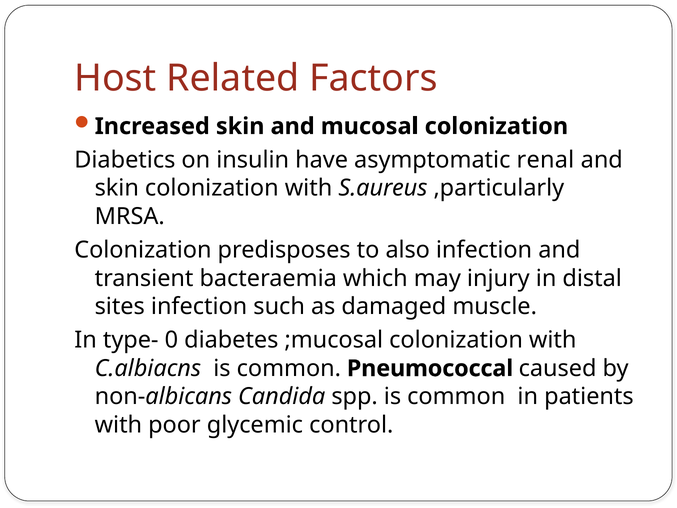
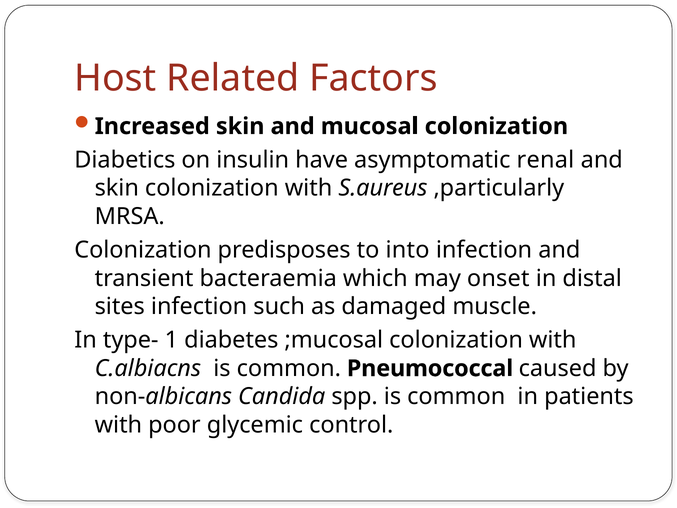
also: also -> into (408, 250)
injury: injury -> onset (498, 278)
0: 0 -> 1 (171, 340)
